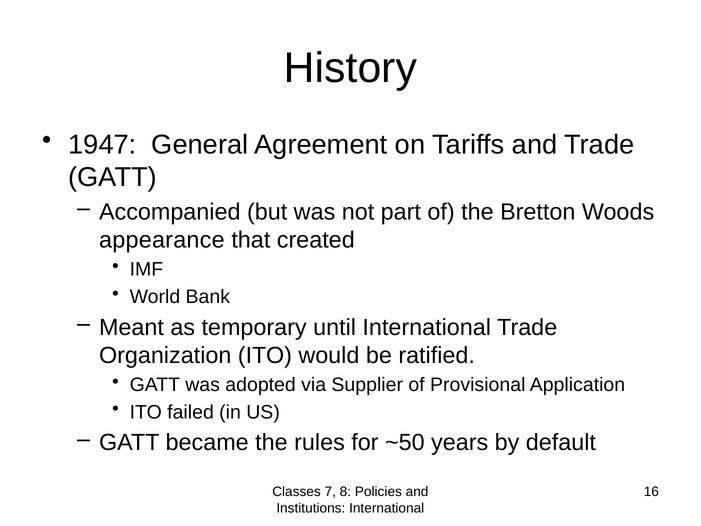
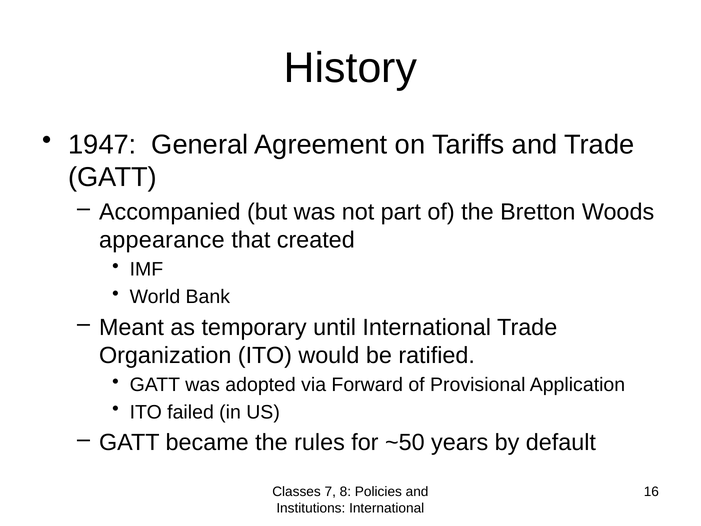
Supplier: Supplier -> Forward (367, 385)
